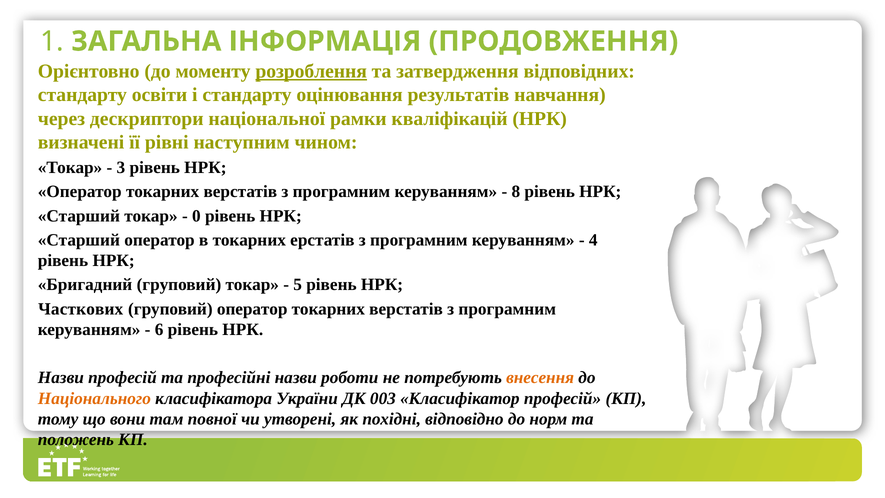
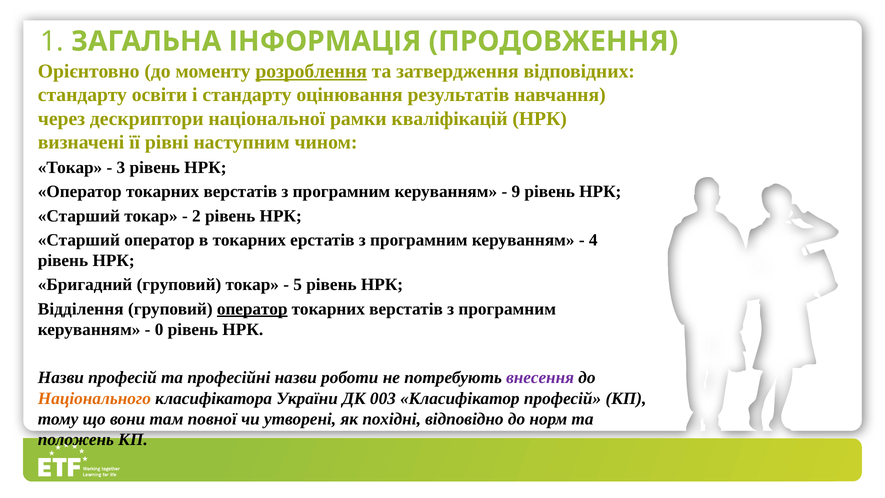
8: 8 -> 9 (516, 192)
0: 0 -> 2 (196, 216)
Часткових: Часткових -> Відділення (81, 309)
оператор underline: none -> present (252, 309)
6: 6 -> 0 (159, 329)
внесення colour: orange -> purple (540, 378)
